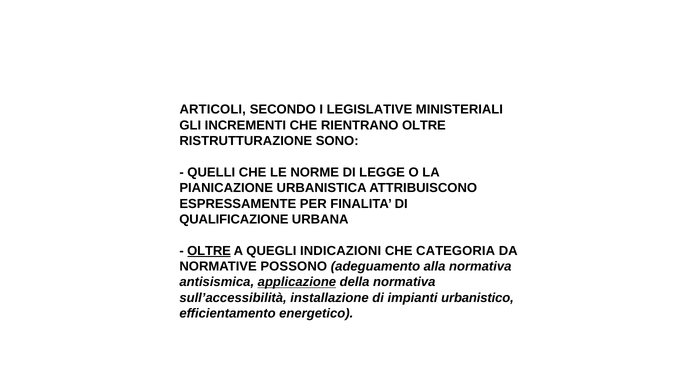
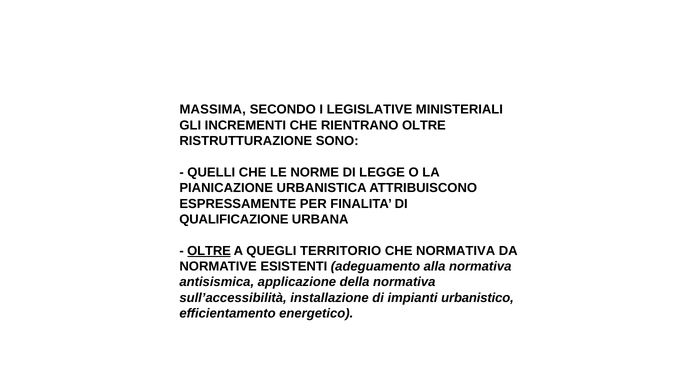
ARTICOLI: ARTICOLI -> MASSIMA (213, 110)
INDICAZIONI: INDICAZIONI -> TERRITORIO (341, 251)
CHE CATEGORIA: CATEGORIA -> NORMATIVA (456, 251)
POSSONO: POSSONO -> ESISTENTI (294, 267)
applicazione underline: present -> none (297, 282)
